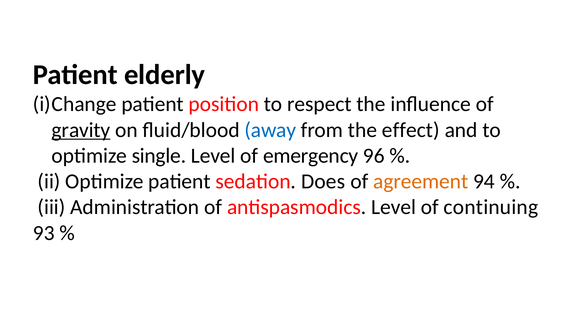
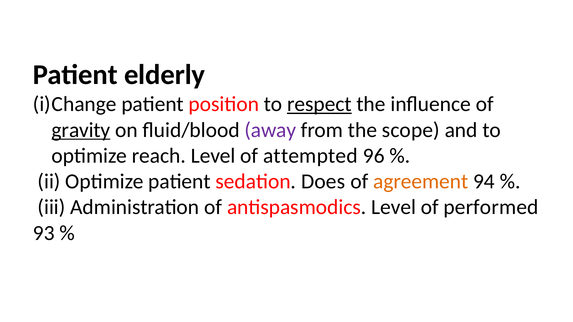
respect underline: none -> present (319, 104)
away colour: blue -> purple (270, 130)
effect: effect -> scope (411, 130)
single: single -> reach (159, 156)
emergency: emergency -> attempted (310, 156)
continuing: continuing -> performed (491, 207)
